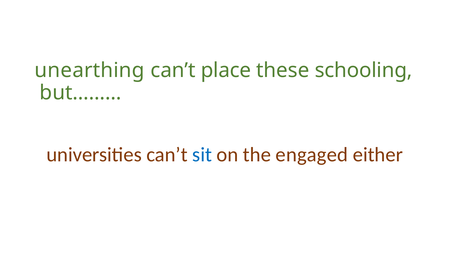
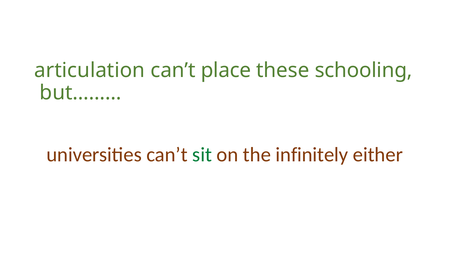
unearthing: unearthing -> articulation (90, 70)
sit colour: blue -> green (202, 155)
engaged: engaged -> infinitely (312, 155)
